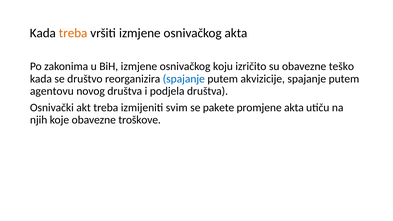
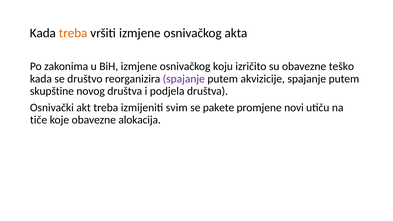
spajanje colour: blue -> purple (184, 79)
agentovu: agentovu -> skupštine (52, 91)
promjene akta: akta -> novi (294, 108)
njih: njih -> tiče (39, 120)
troškove: troškove -> alokacija (140, 120)
